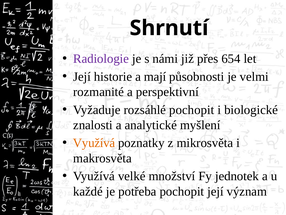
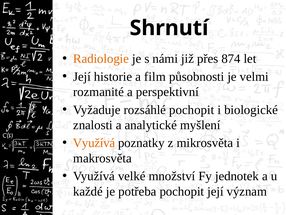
Radiologie colour: purple -> orange (101, 59)
654: 654 -> 874 (231, 59)
mají: mají -> film (155, 76)
